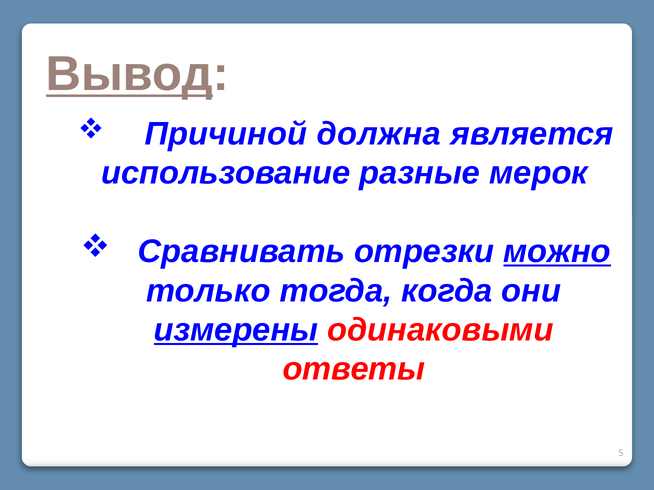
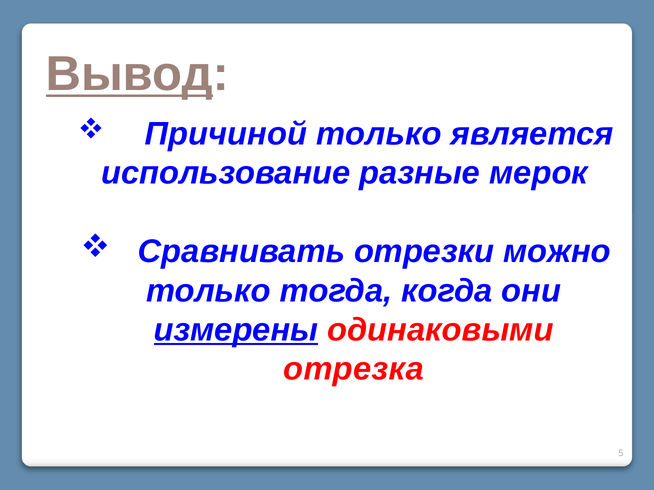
Причиной должна: должна -> только (379, 134)
можно underline: present -> none (557, 252)
ответы: ответы -> отрезка (354, 370)
